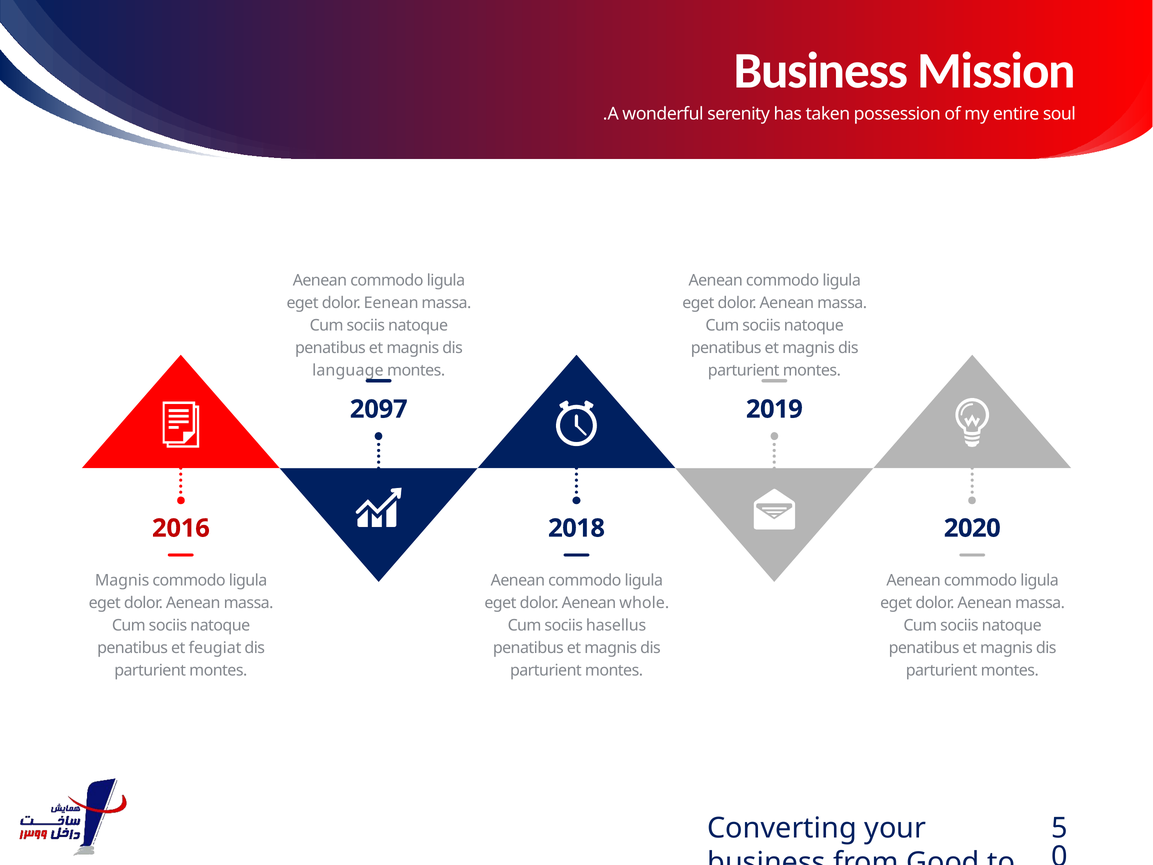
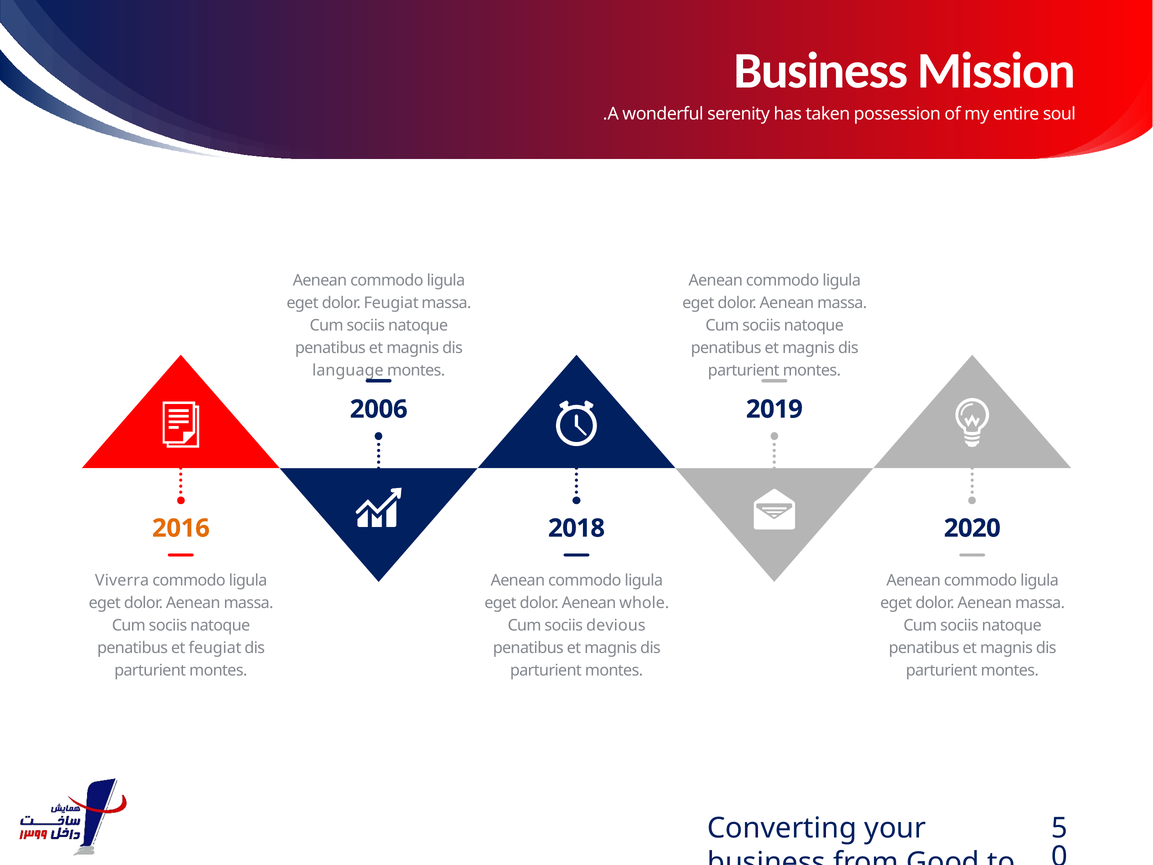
dolor Eenean: Eenean -> Feugiat (391, 303)
2097: 2097 -> 2006 (379, 409)
2016 colour: red -> orange (181, 528)
Magnis: Magnis -> Viverra (122, 580)
hasellus: hasellus -> devious (616, 625)
